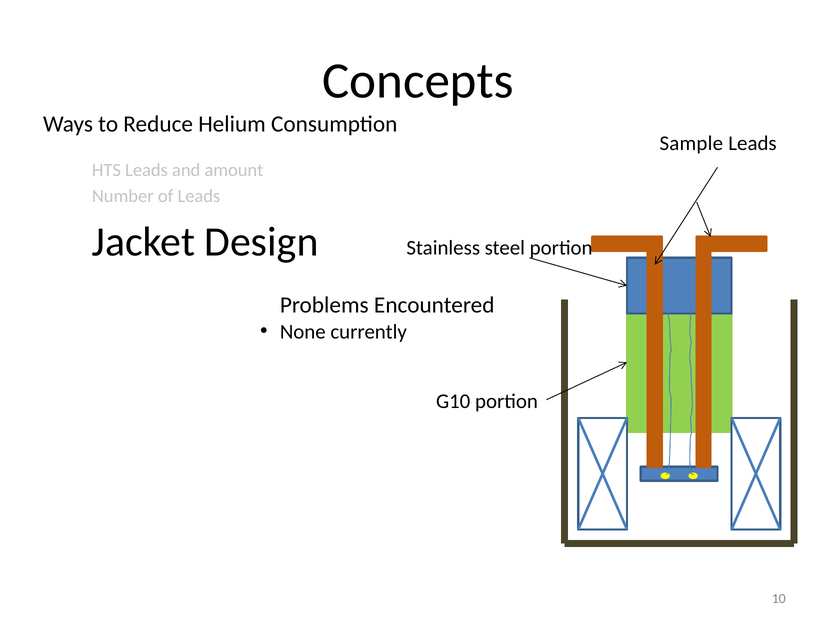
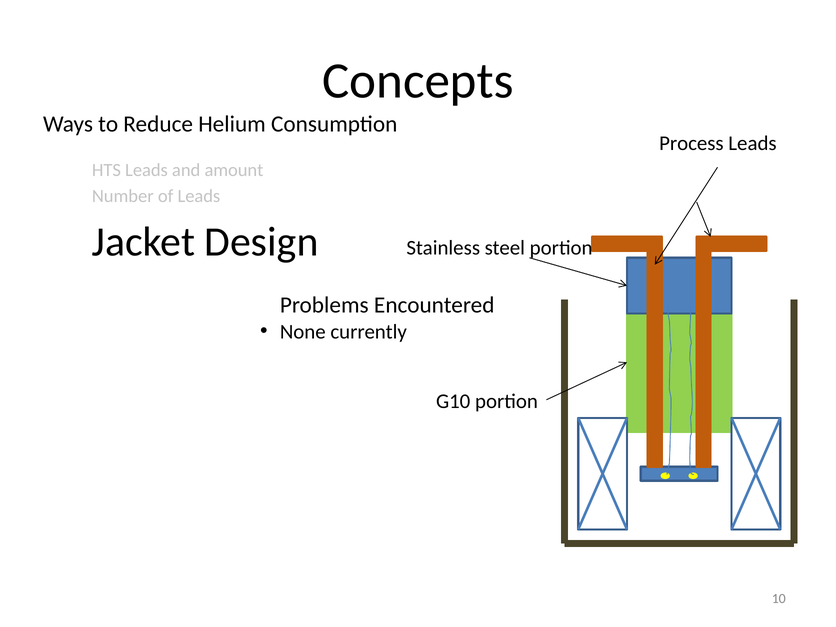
Sample: Sample -> Process (691, 143)
